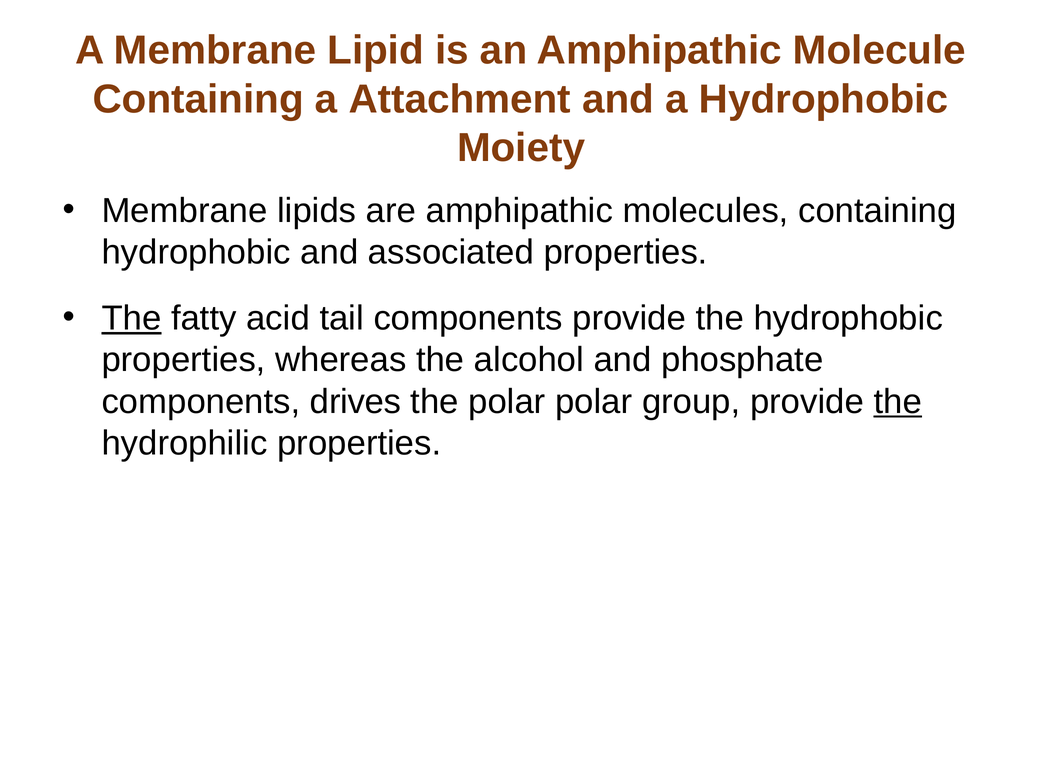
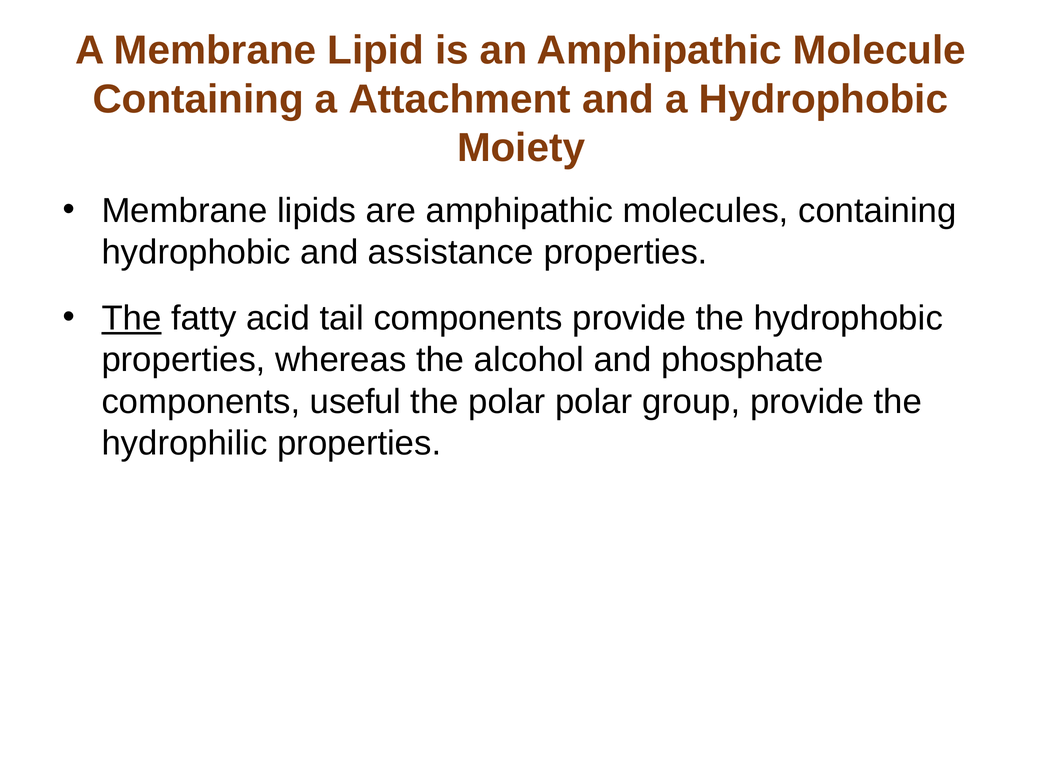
associated: associated -> assistance (451, 253)
drives: drives -> useful (356, 402)
the underline: present -> none (898, 402)
